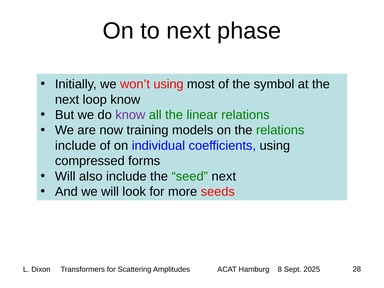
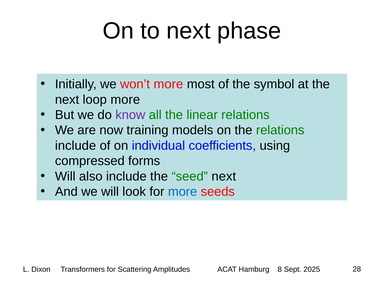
won’t using: using -> more (168, 84)
loop know: know -> more (125, 100)
more colour: black -> blue (183, 192)
